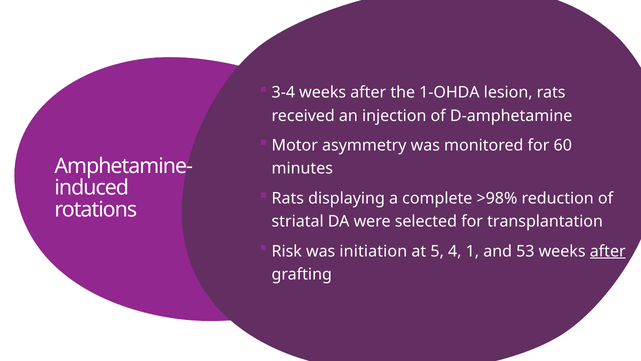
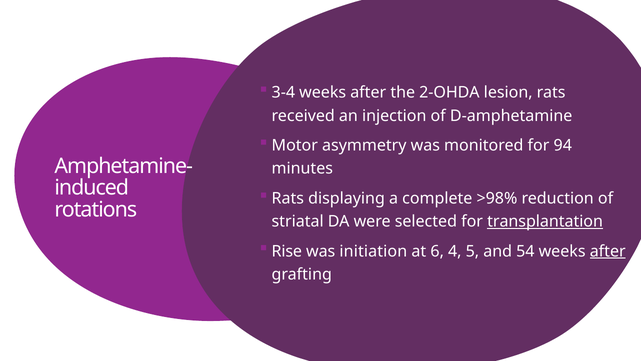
1-OHDA: 1-OHDA -> 2-OHDA (449, 93)
60: 60 -> 94 (563, 145)
transplantation underline: none -> present (545, 221)
Risk: Risk -> Rise (287, 251)
5: 5 -> 6 (437, 251)
1: 1 -> 5 (472, 251)
53: 53 -> 54 (525, 251)
